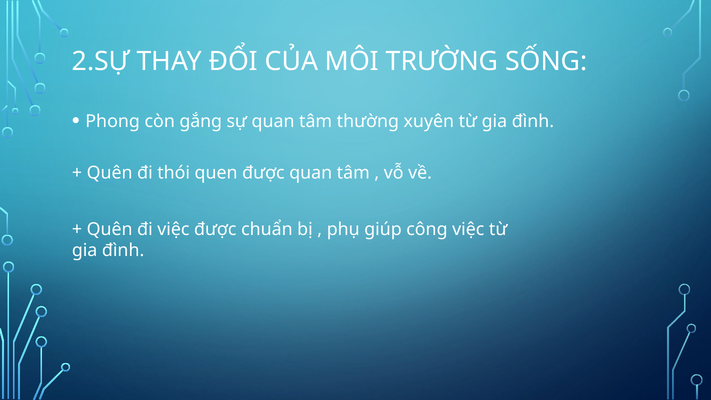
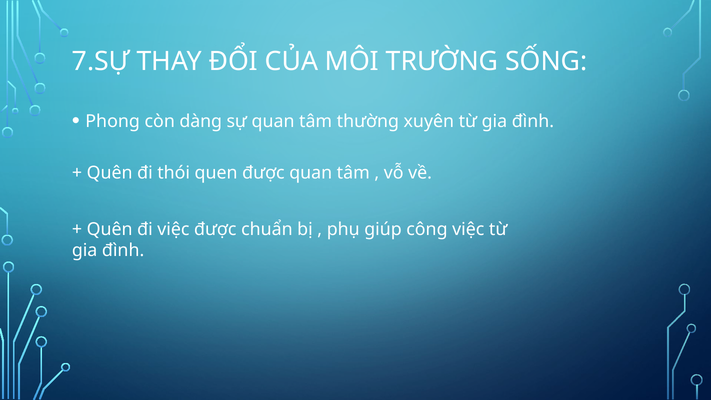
2.SỰ: 2.SỰ -> 7.SỰ (101, 62)
gắng: gắng -> dàng (201, 121)
